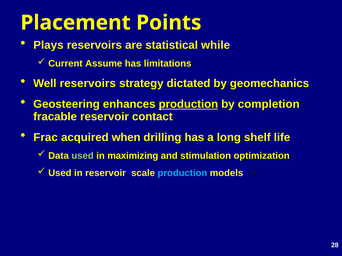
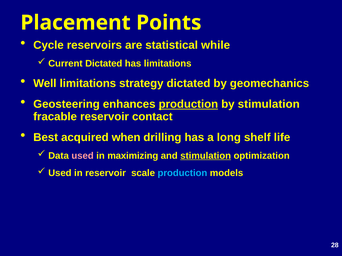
Plays: Plays -> Cycle (48, 45)
Current Assume: Assume -> Dictated (104, 64)
Well reservoirs: reservoirs -> limitations (88, 84)
by completion: completion -> stimulation (269, 104)
Frac: Frac -> Best (46, 138)
used colour: light green -> pink (83, 156)
stimulation underline: none -> present (206, 156)
